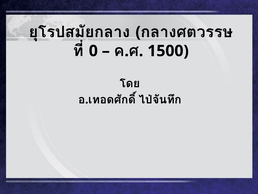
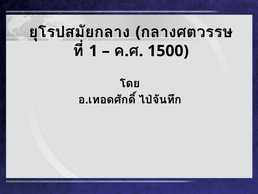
0: 0 -> 1 (93, 51)
